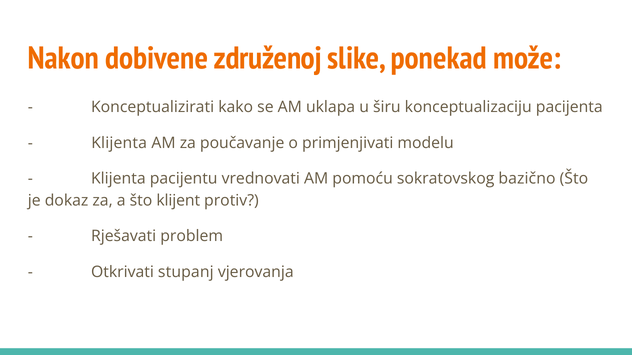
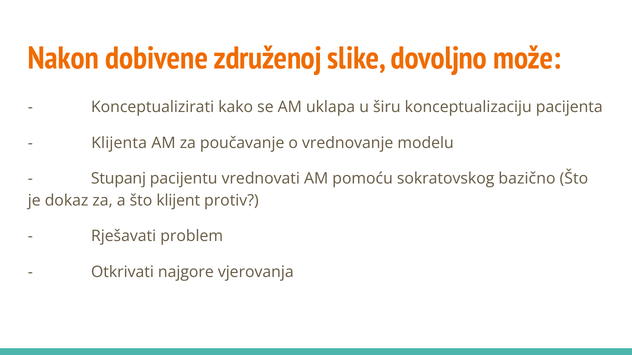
ponekad: ponekad -> dovoljno (439, 58)
primjenjivati: primjenjivati -> vrednovanje (348, 143)
Klijenta: Klijenta -> Stupanj (118, 179)
stupanj: stupanj -> najgore (186, 272)
